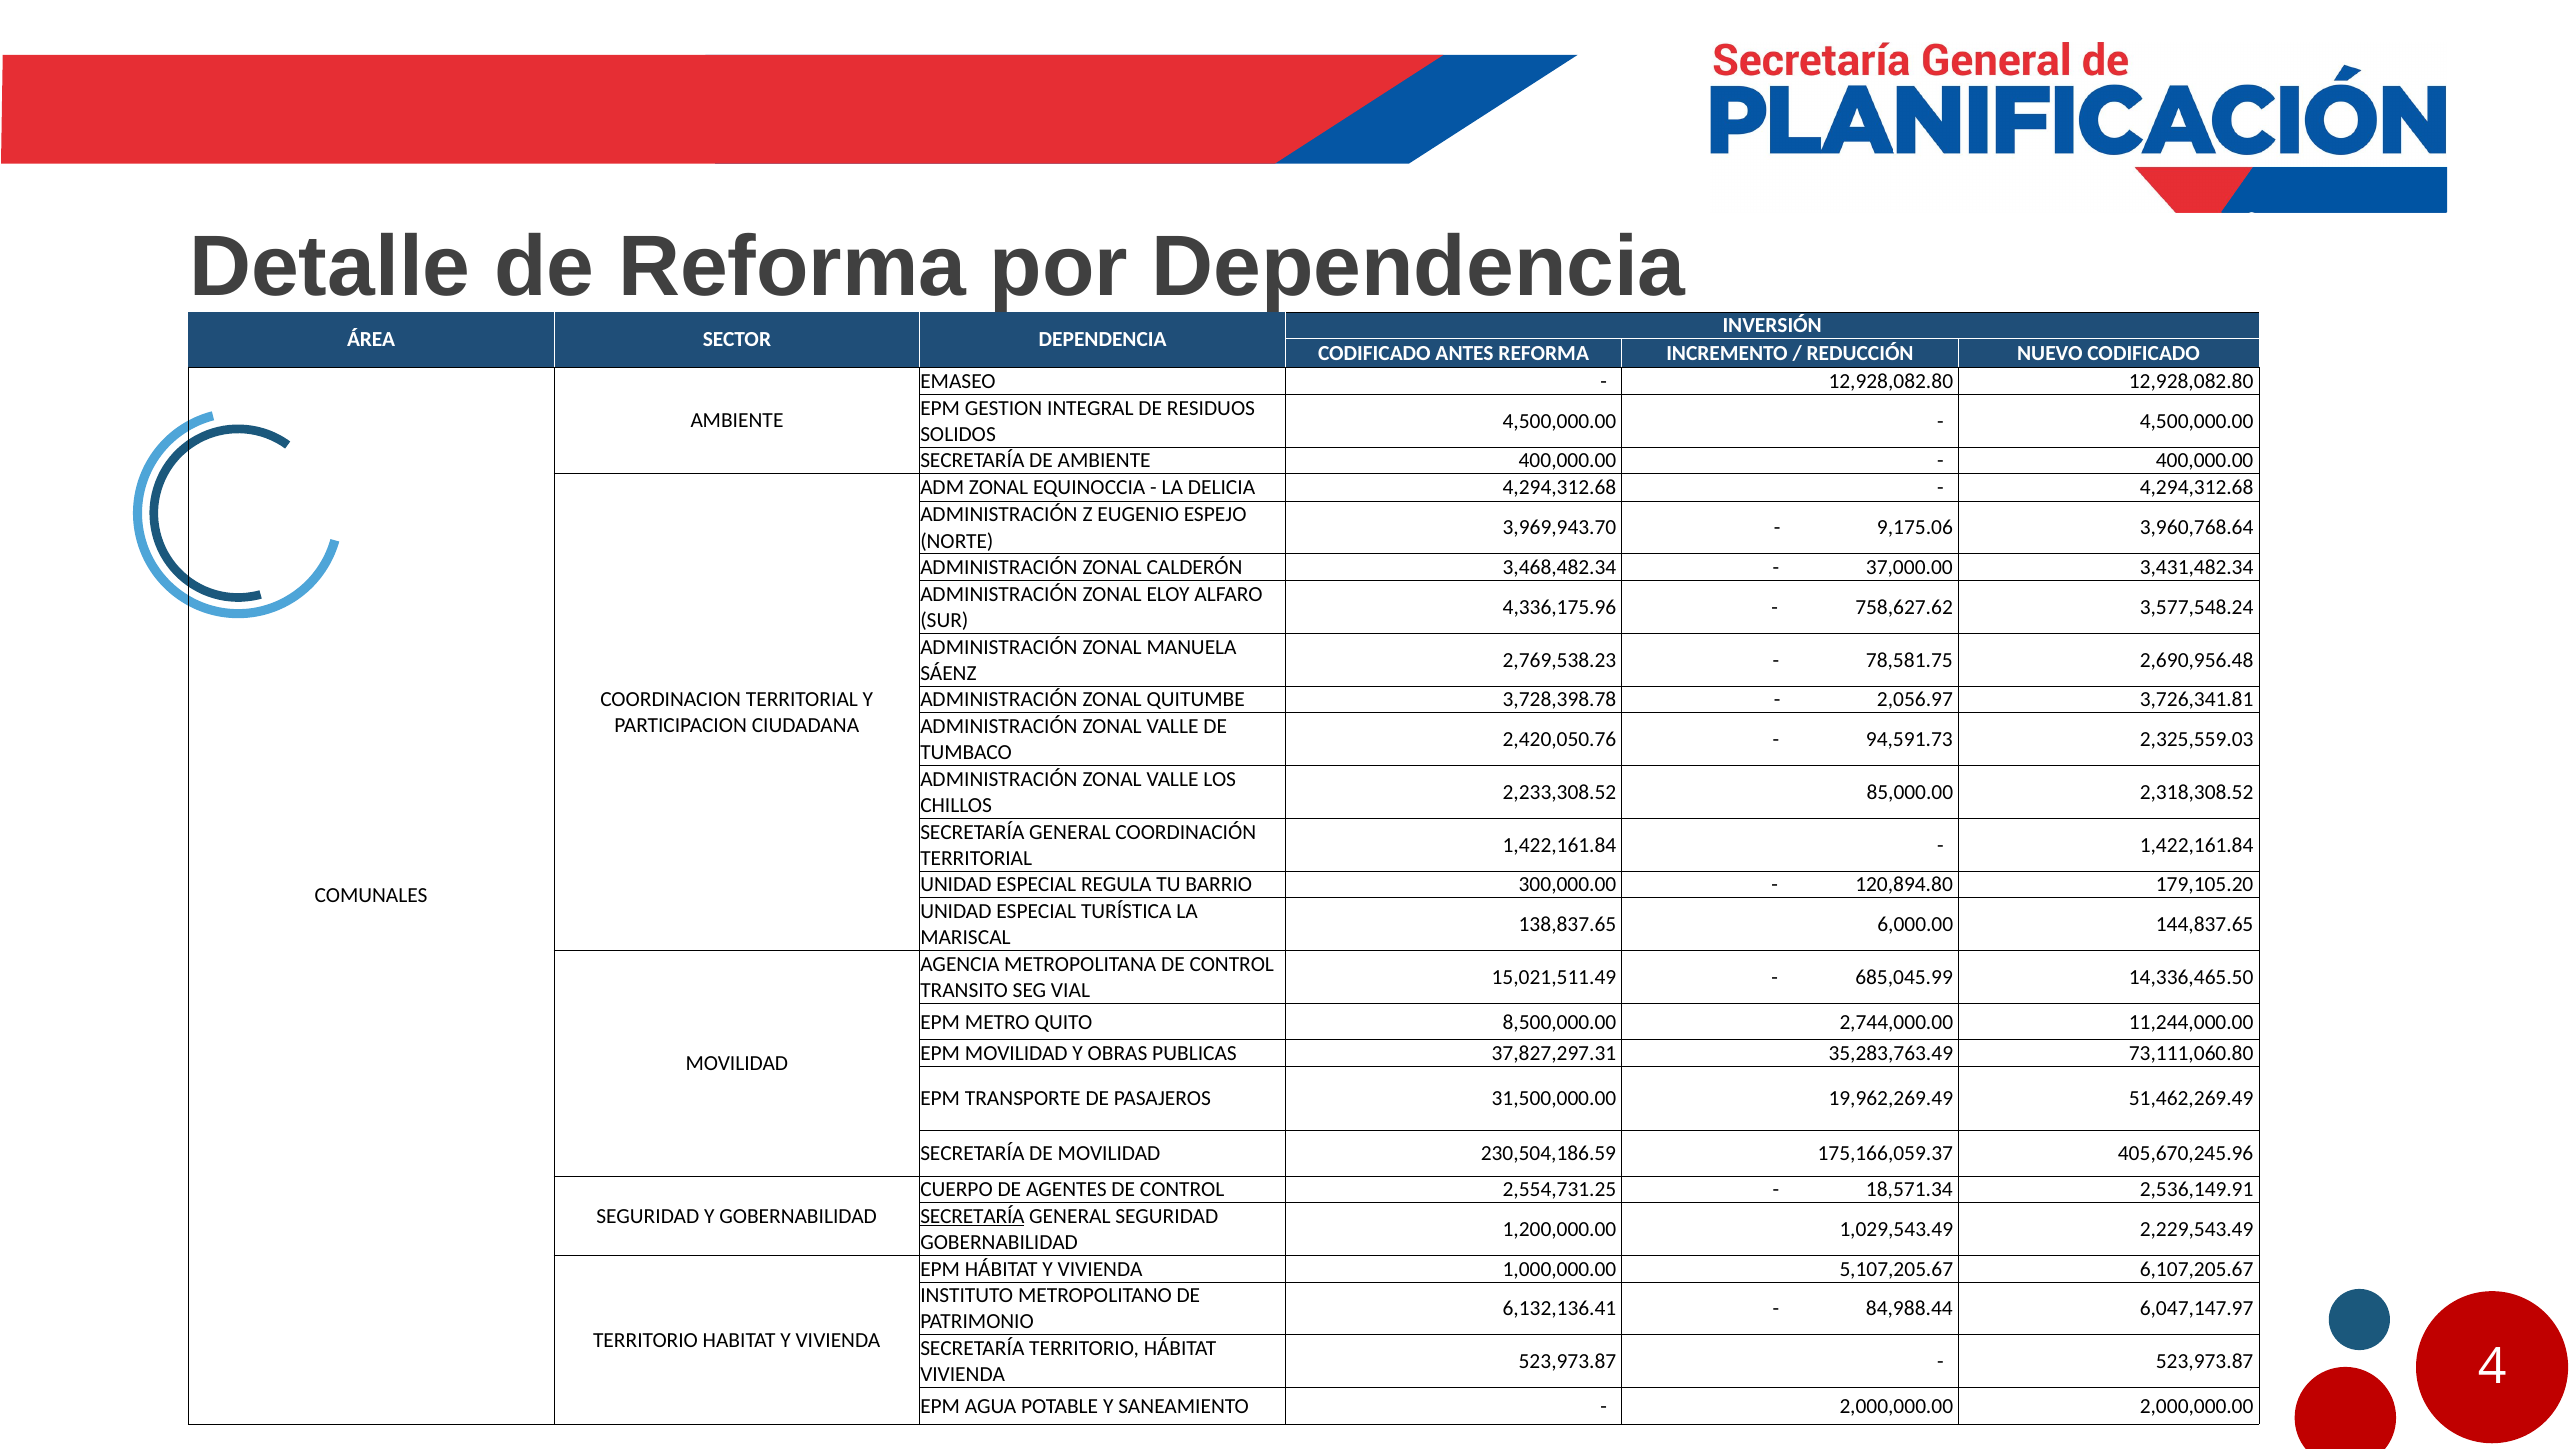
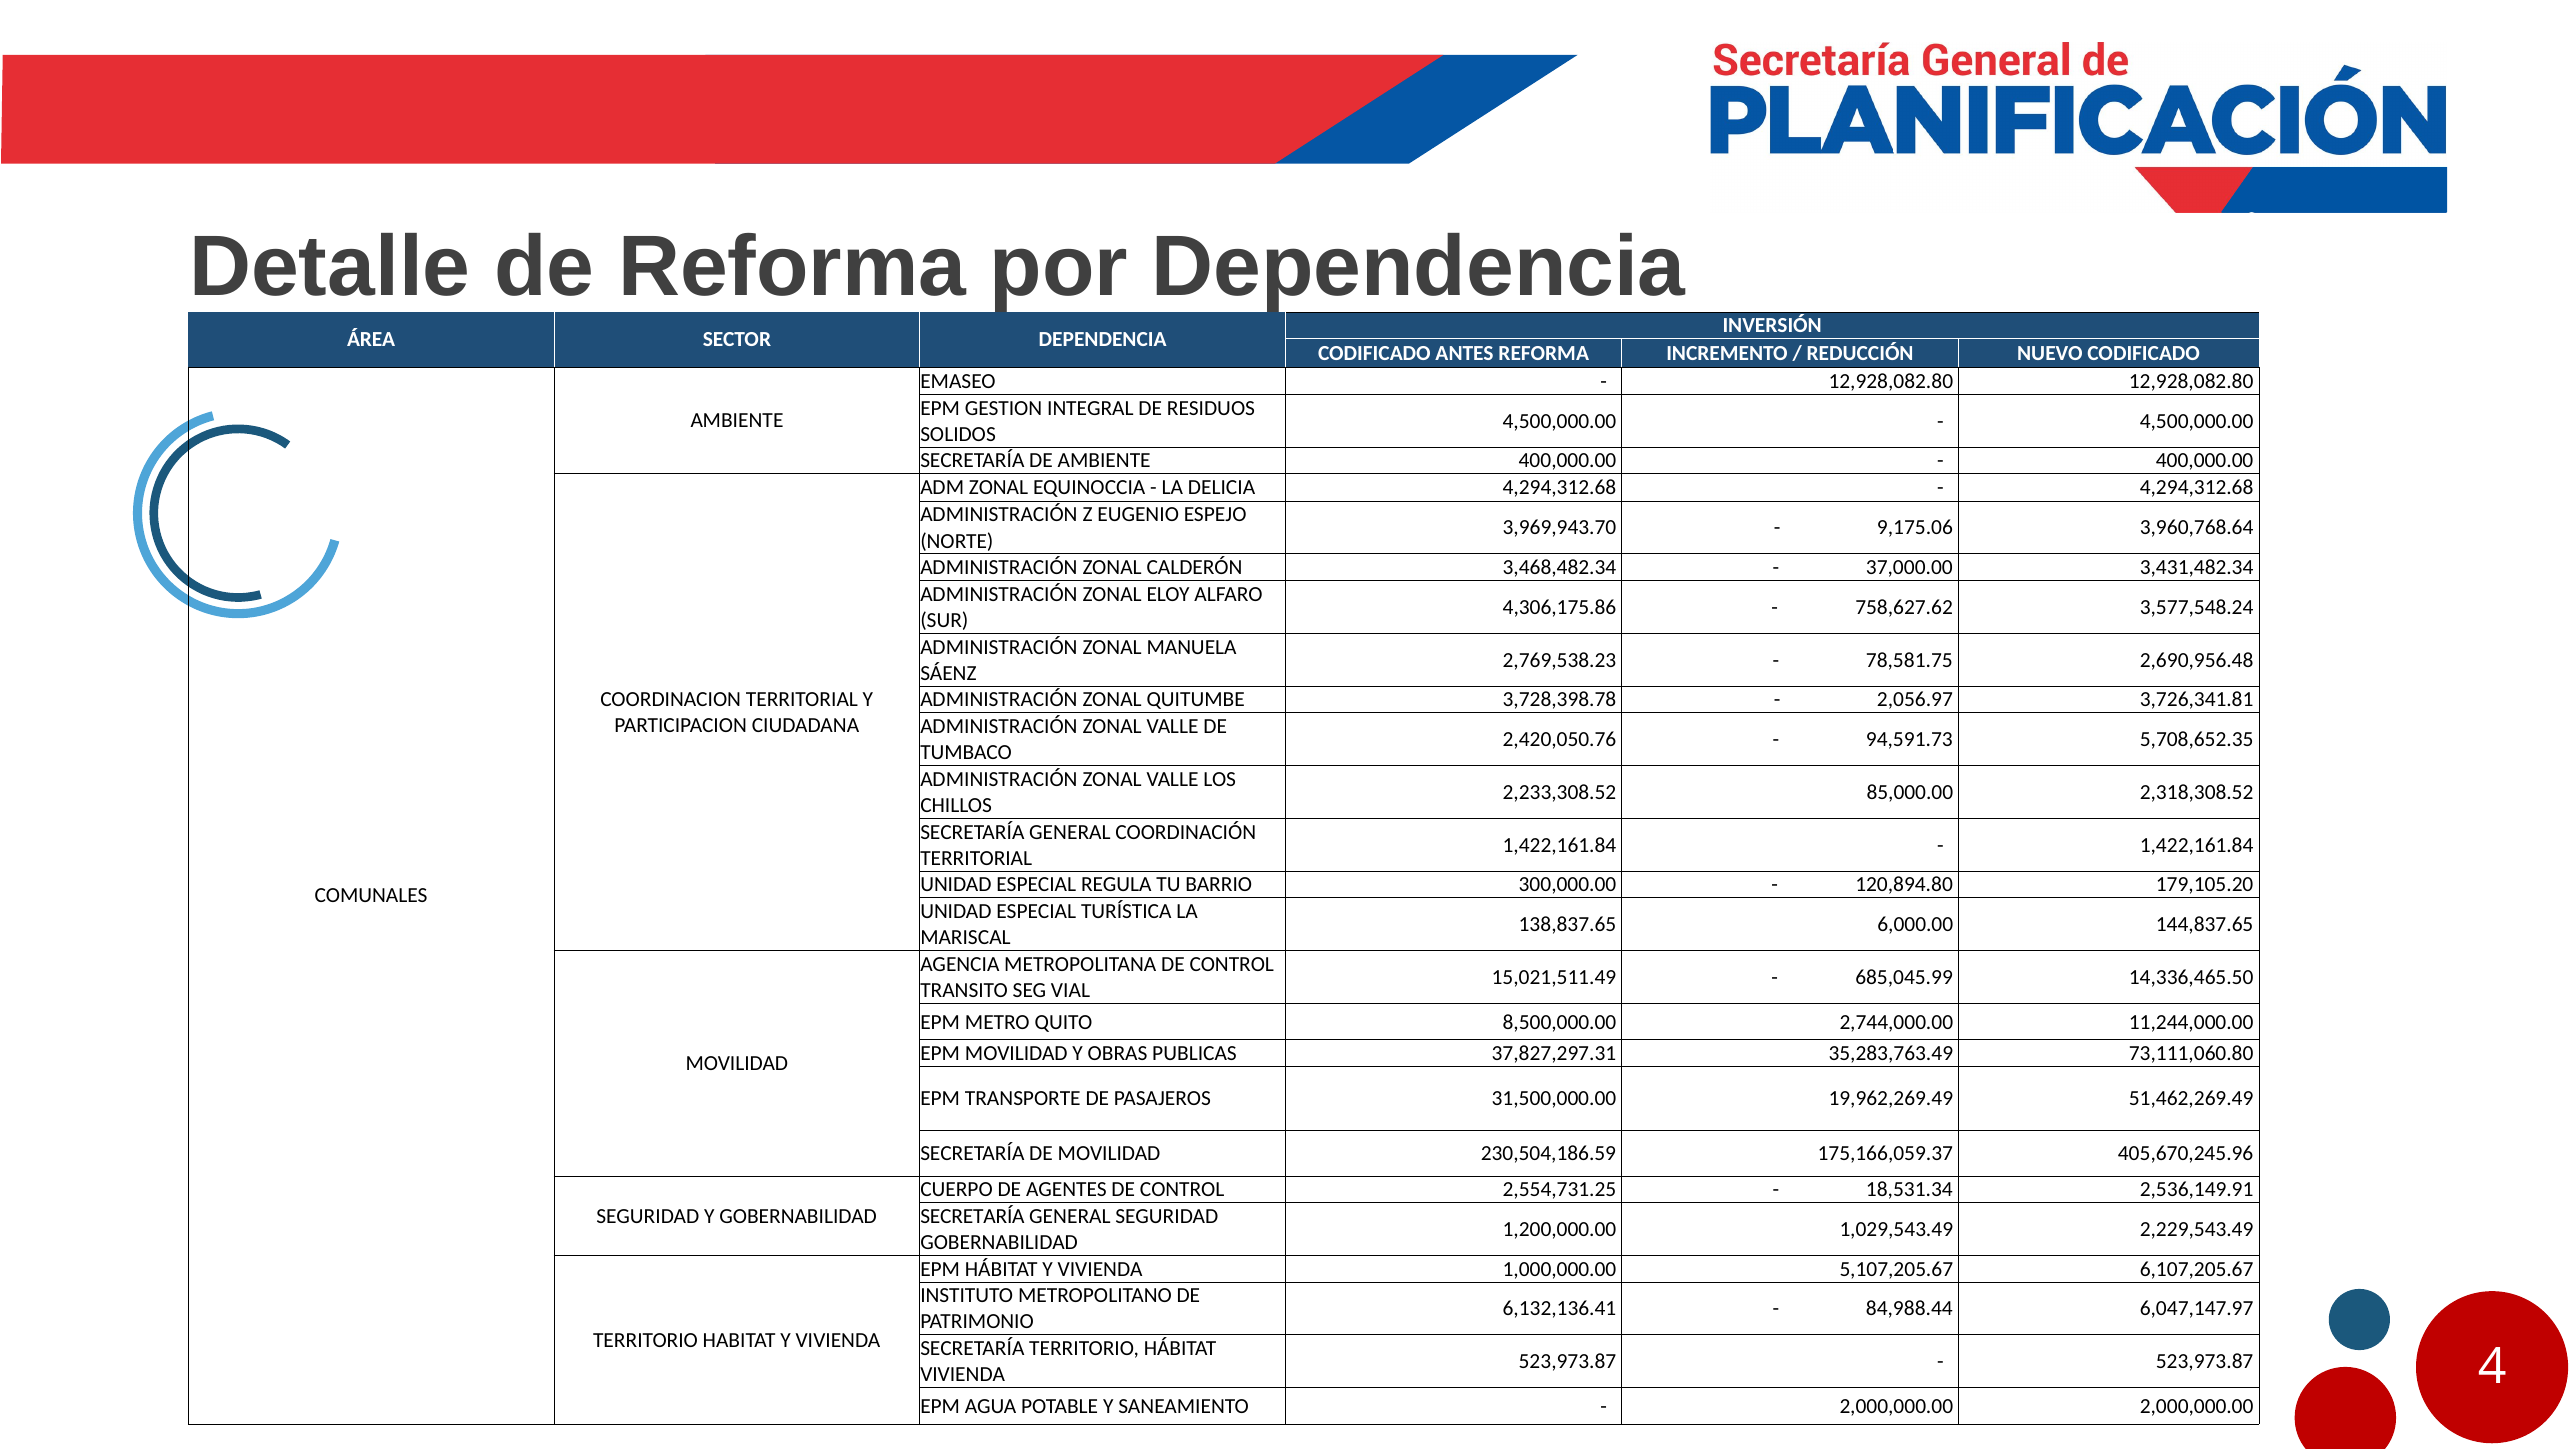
4,336,175.96: 4,336,175.96 -> 4,306,175.86 (1559, 607)
2,325,559.03: 2,325,559.03 -> 5,708,652.35 (2197, 740)
18,571.34: 18,571.34 -> 18,531.34 (1909, 1190)
SECRETARÍA underline: present -> none (972, 1216)
